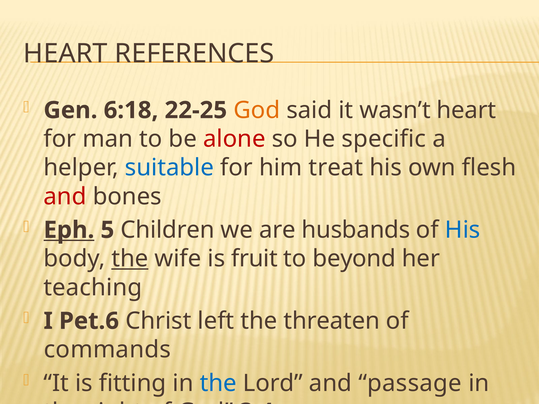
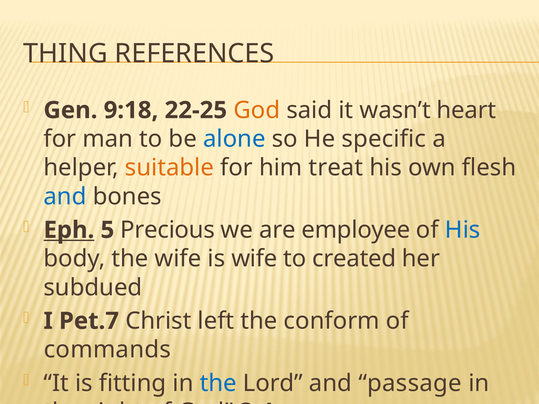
HEART: HEART -> THING (65, 54)
6:18: 6:18 -> 9:18 (131, 110)
alone colour: red -> blue (234, 139)
suitable colour: blue -> orange (169, 168)
and colour: red -> blue (65, 197)
Children: Children -> Precious (168, 230)
husbands: husbands -> employee (356, 230)
the underline: present -> none (130, 259)
is fruit: fruit -> wife (254, 259)
beyond: beyond -> created (354, 259)
teaching: teaching -> subdued (93, 288)
Pet.6: Pet.6 -> Pet.7 (89, 321)
threaten: threaten -> conform (332, 321)
